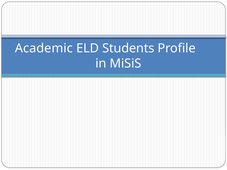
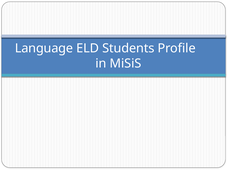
Academic: Academic -> Language (44, 48)
